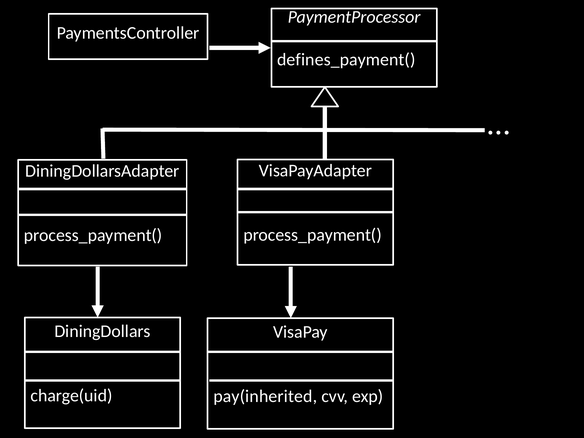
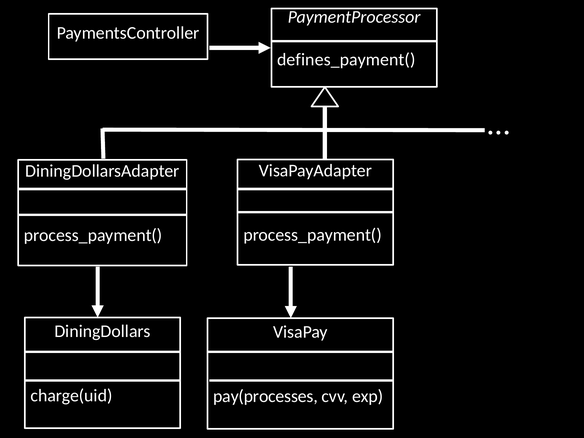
pay(inherited: pay(inherited -> pay(processes (265, 396)
